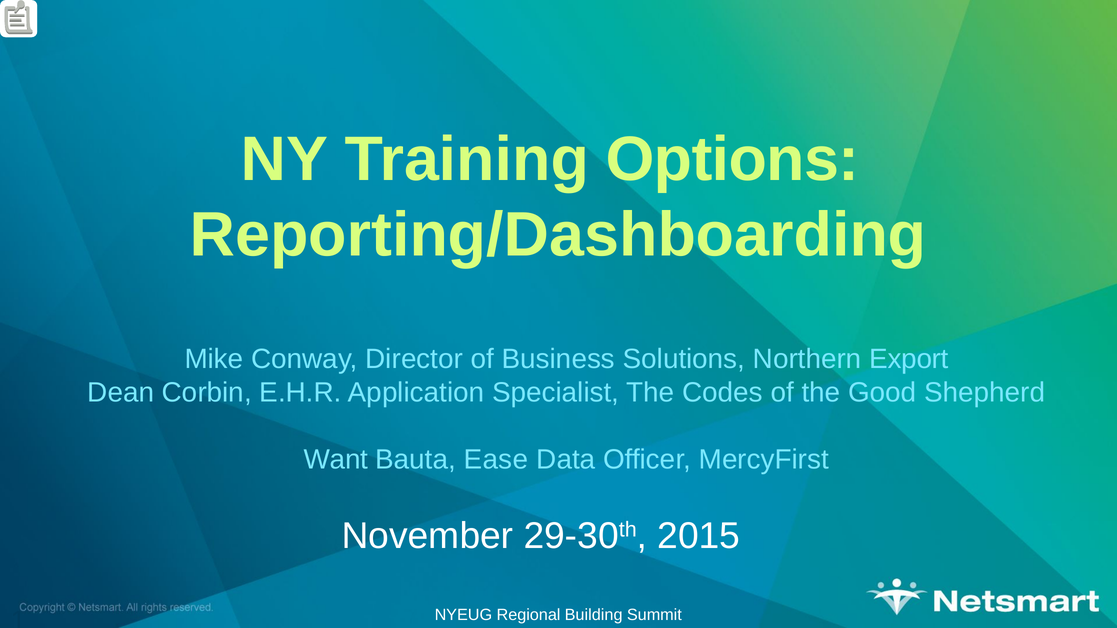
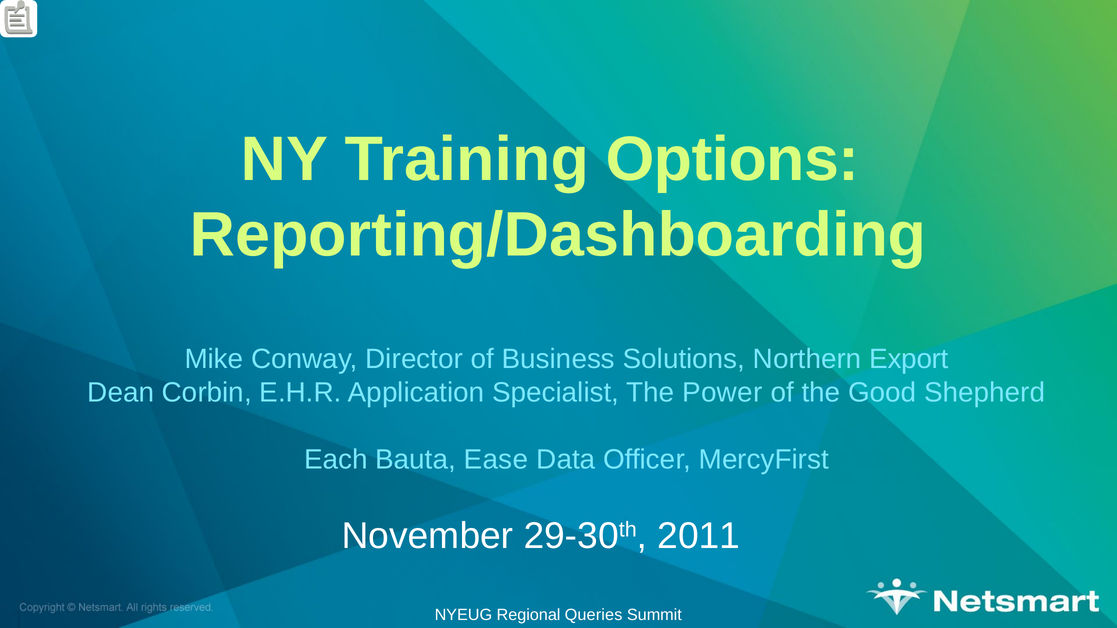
Codes: Codes -> Power (722, 393)
Want: Want -> Each (336, 460)
2015: 2015 -> 2011 (699, 536)
Building: Building -> Queries (594, 615)
